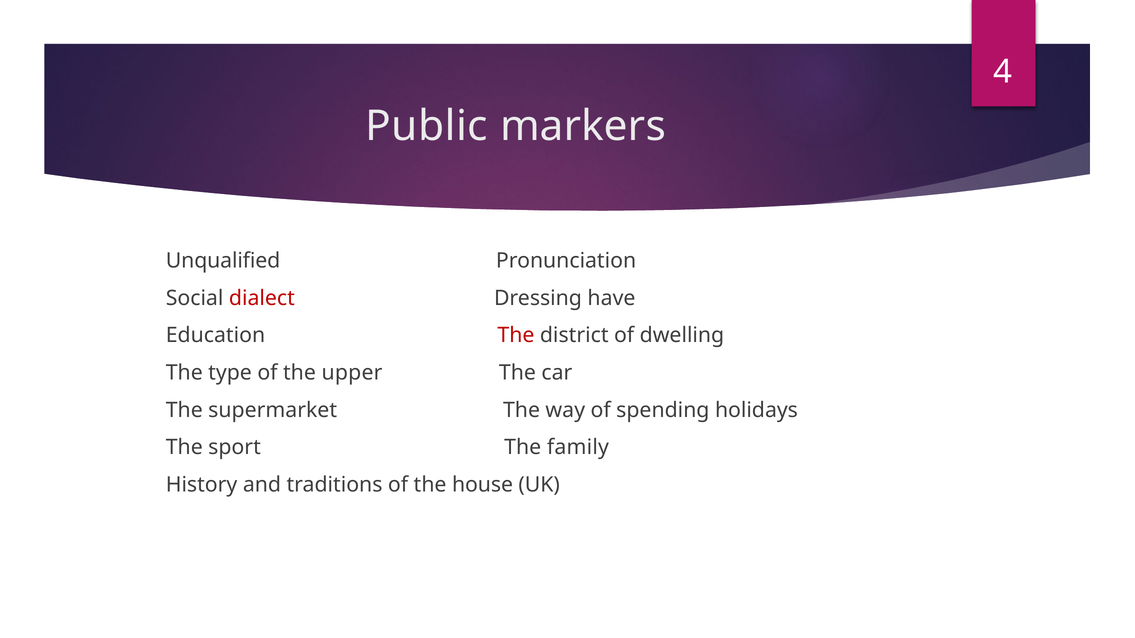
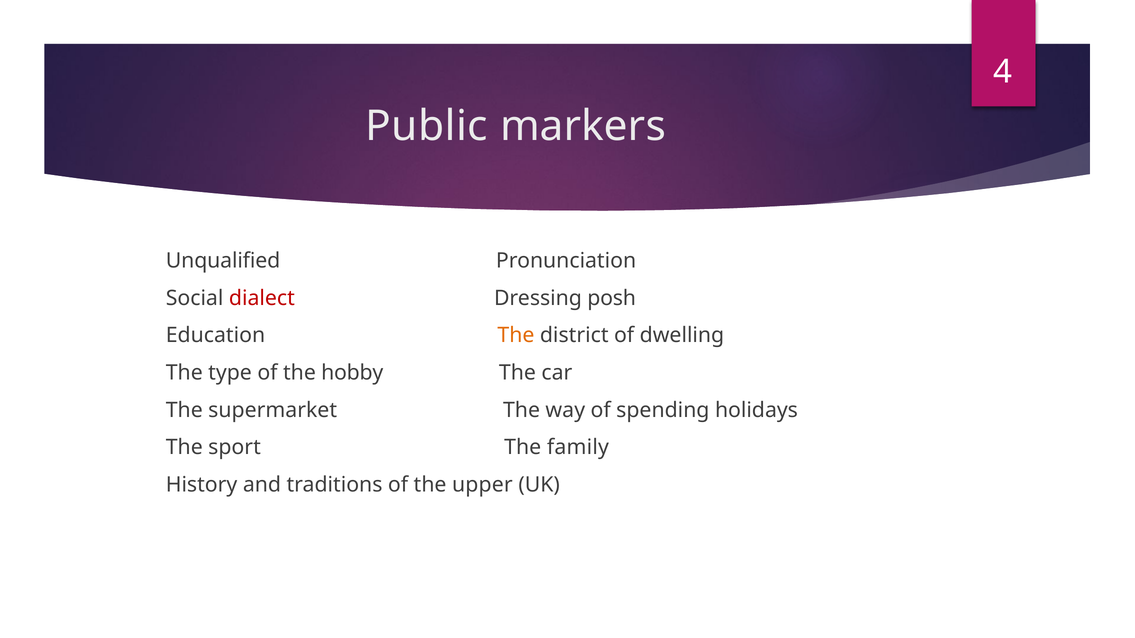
have: have -> posh (612, 298)
The colour: red -> orange (516, 336)
upper: upper -> hobby (352, 373)
house: house -> upper (482, 485)
